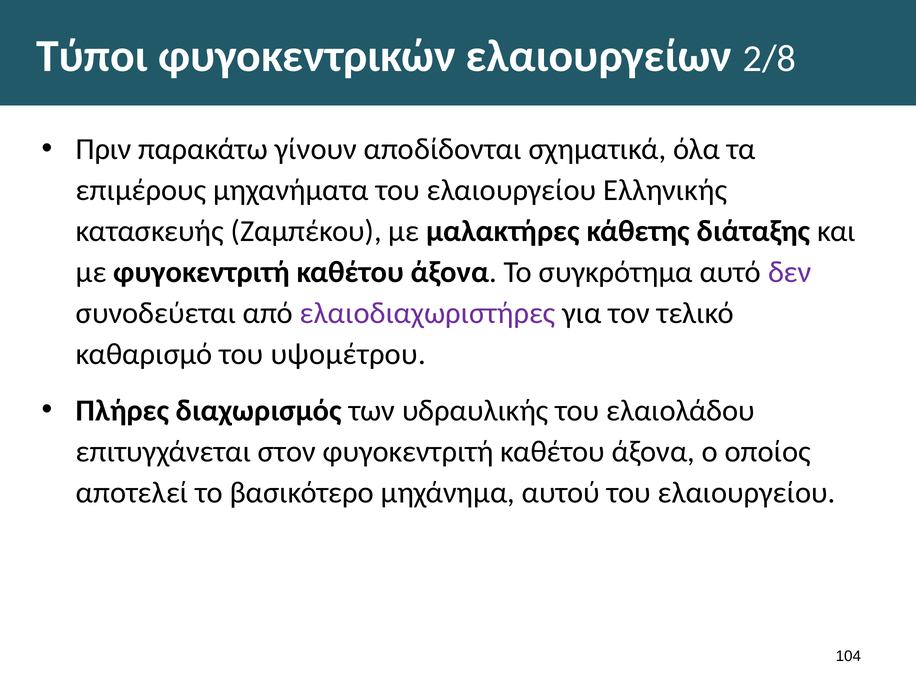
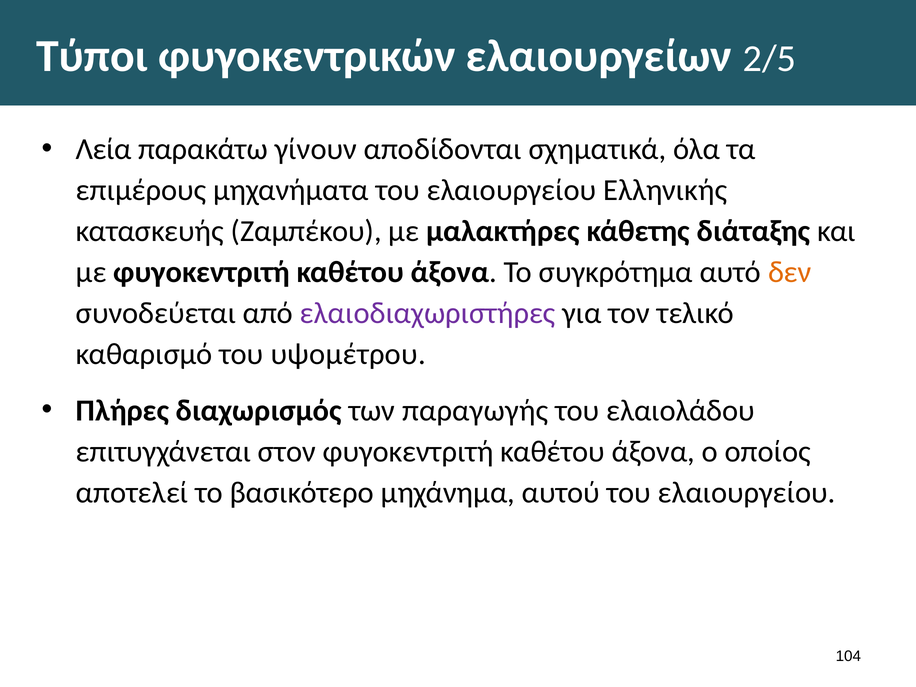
2/8: 2/8 -> 2/5 (769, 58)
Πριν: Πριν -> Λεία (104, 149)
δεν colour: purple -> orange (790, 272)
υδραυλικής: υδραυλικής -> παραγωγής (475, 411)
